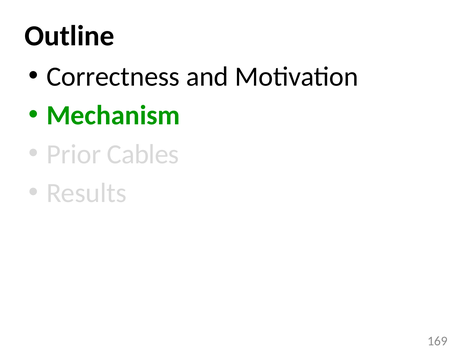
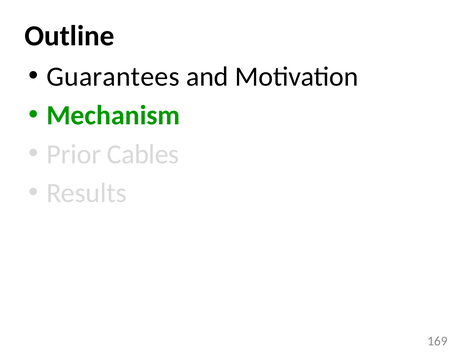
Correctness: Correctness -> Guarantees (113, 77)
